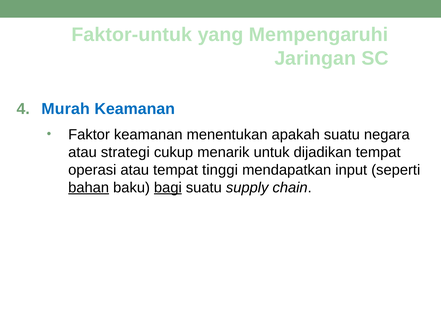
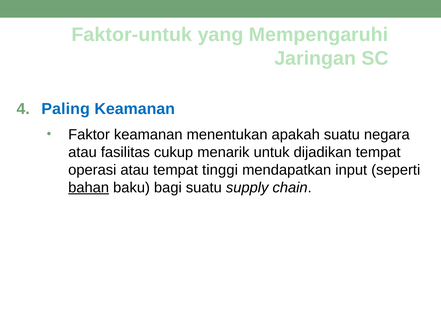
Murah: Murah -> Paling (66, 109)
strategi: strategi -> fasilitas (125, 152)
bagi underline: present -> none (168, 187)
